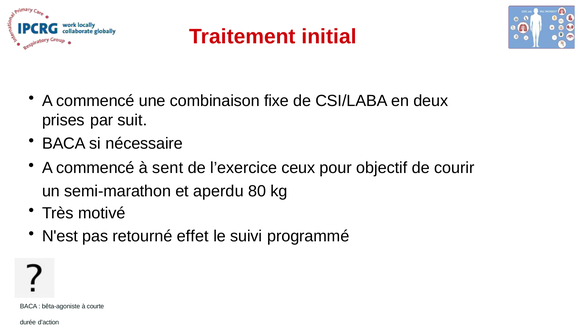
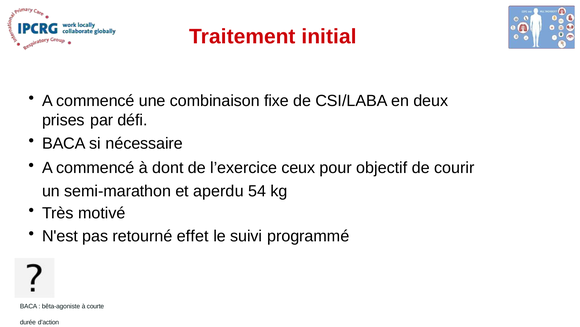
suit: suit -> défi (132, 120)
sent: sent -> dont (168, 168)
80: 80 -> 54 (257, 191)
